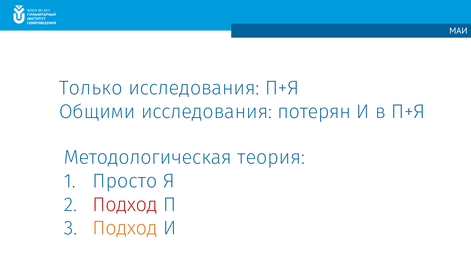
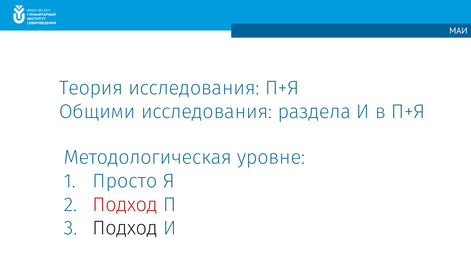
Только: Только -> Теория (91, 88)
потерян: потерян -> раздела (314, 112)
теория: теория -> уровне (271, 157)
Подход colour: orange -> black (125, 228)
